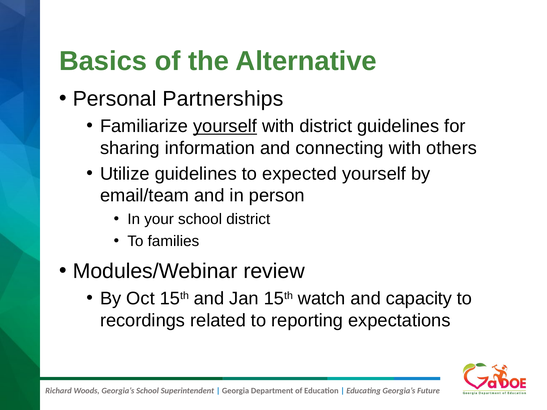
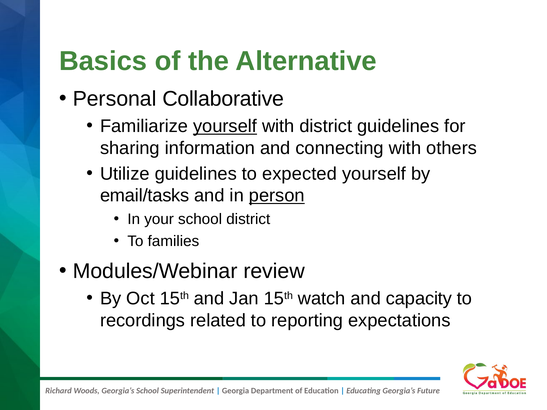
Partnerships: Partnerships -> Collaborative (223, 99)
email/team: email/team -> email/tasks (145, 196)
person underline: none -> present (277, 196)
